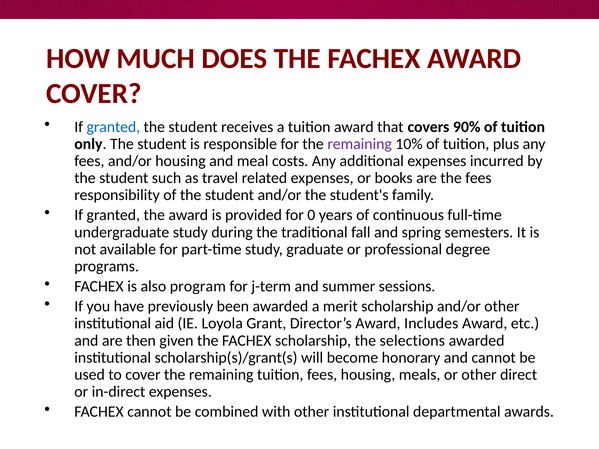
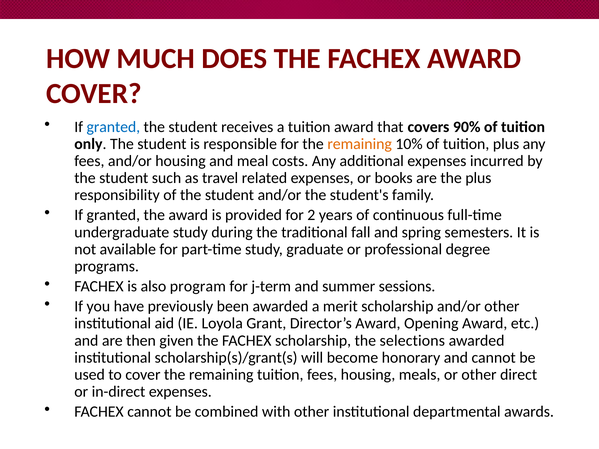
remaining colour: purple -> orange (360, 144)
the fees: fees -> plus (478, 178)
0: 0 -> 2 (311, 215)
Includes: Includes -> Opening (431, 324)
